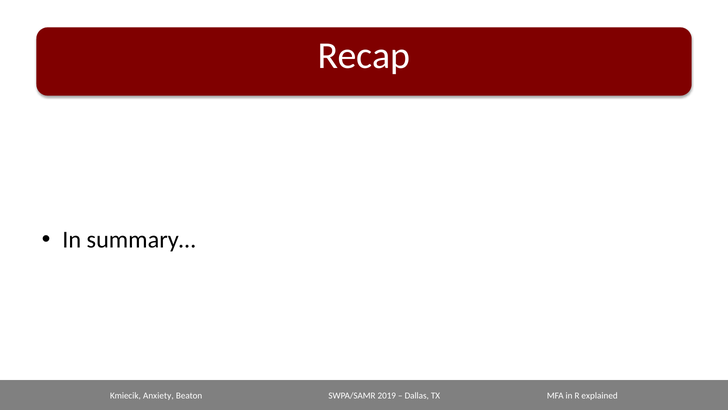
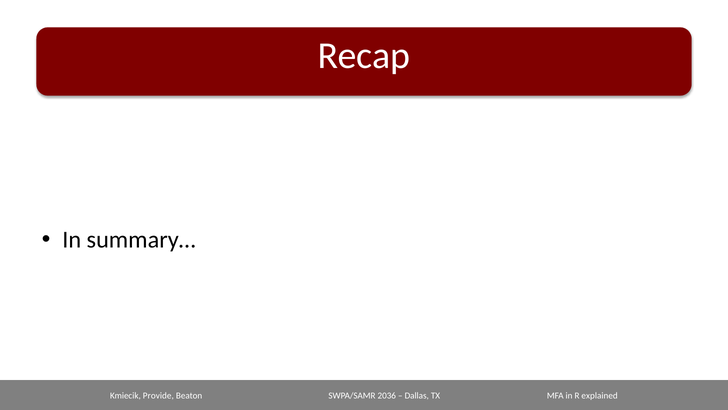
Anxiety: Anxiety -> Provide (158, 395)
2019: 2019 -> 2036 (387, 395)
